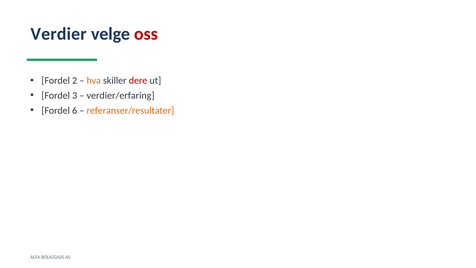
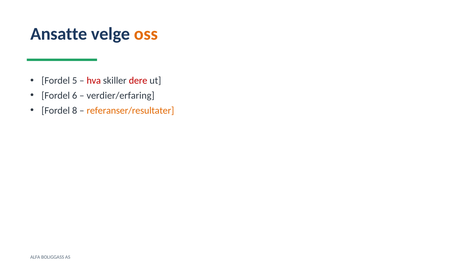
Verdier: Verdier -> Ansatte (59, 34)
oss colour: red -> orange (146, 34)
2: 2 -> 5 (75, 81)
hva colour: orange -> red (94, 81)
3: 3 -> 6 (75, 96)
6: 6 -> 8 (75, 110)
